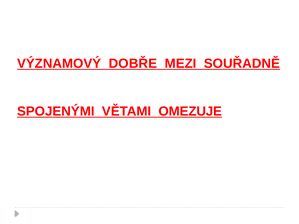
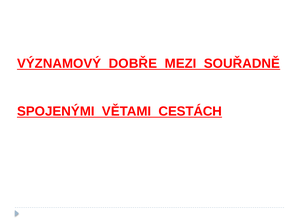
OMEZUJE: OMEZUJE -> CESTÁCH (190, 111)
